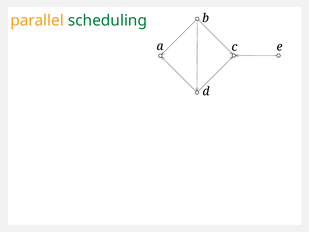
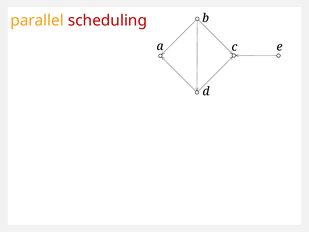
scheduling colour: green -> red (107, 20)
